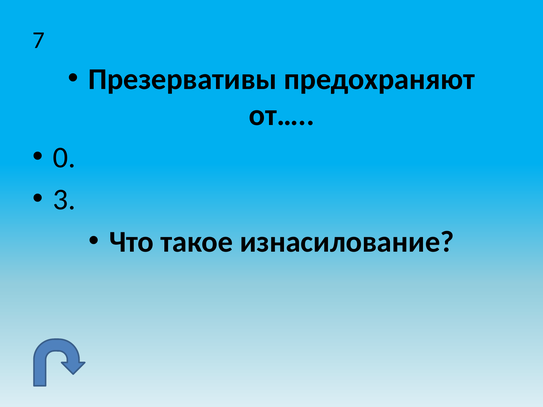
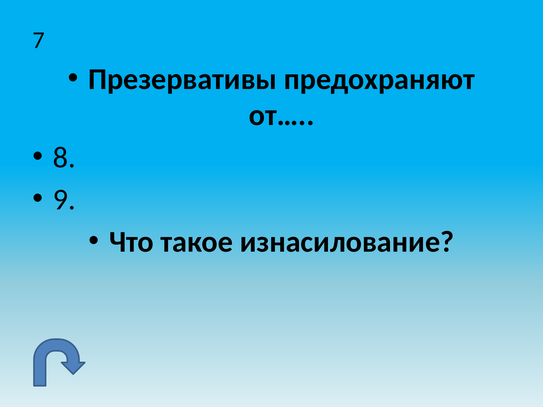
0: 0 -> 8 (64, 158)
3: 3 -> 9 (64, 200)
